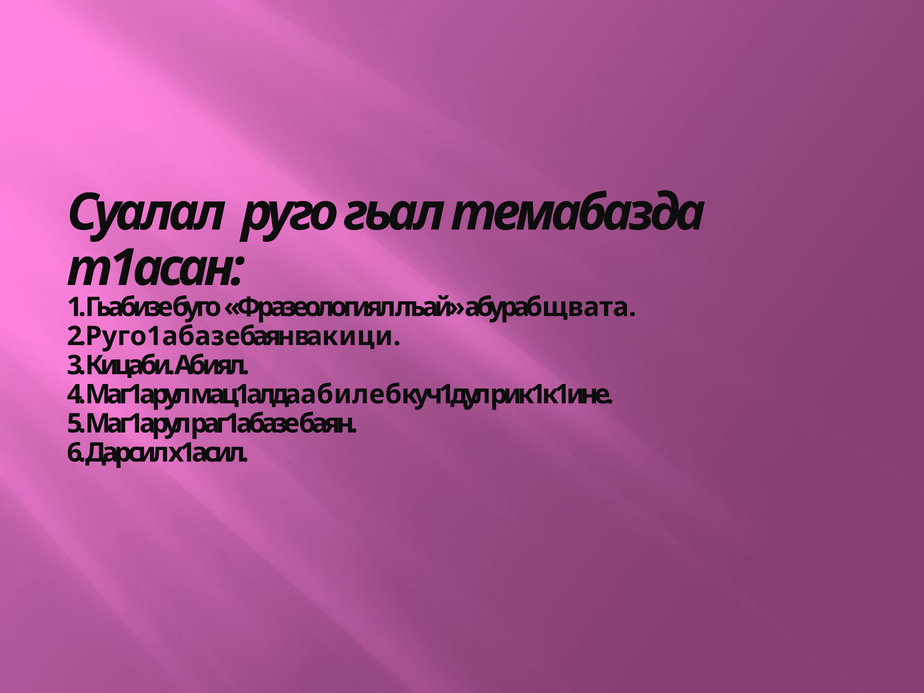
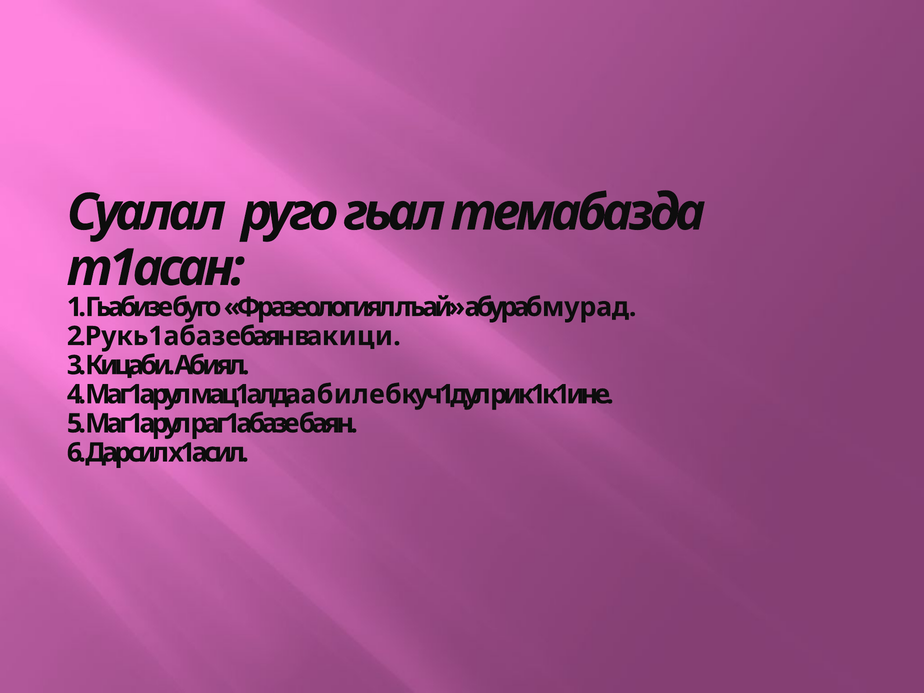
щвата: щвата -> мурад (589, 307)
Руго1абазе: Руго1абазе -> Рукь1абазе (163, 336)
